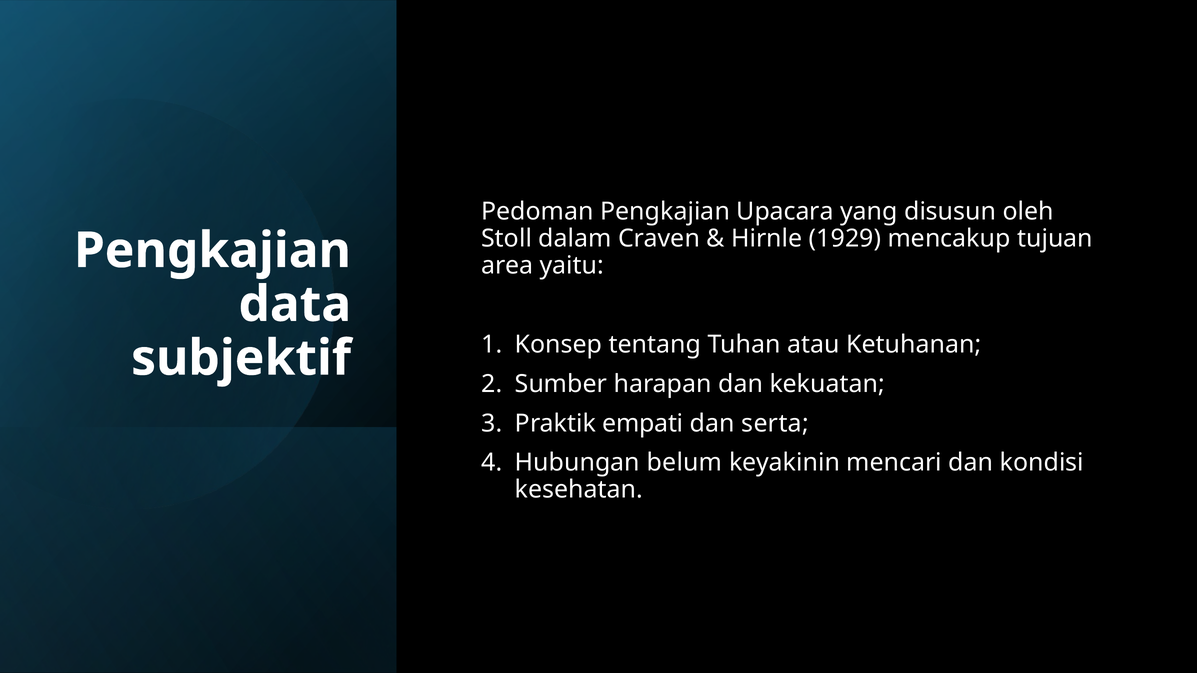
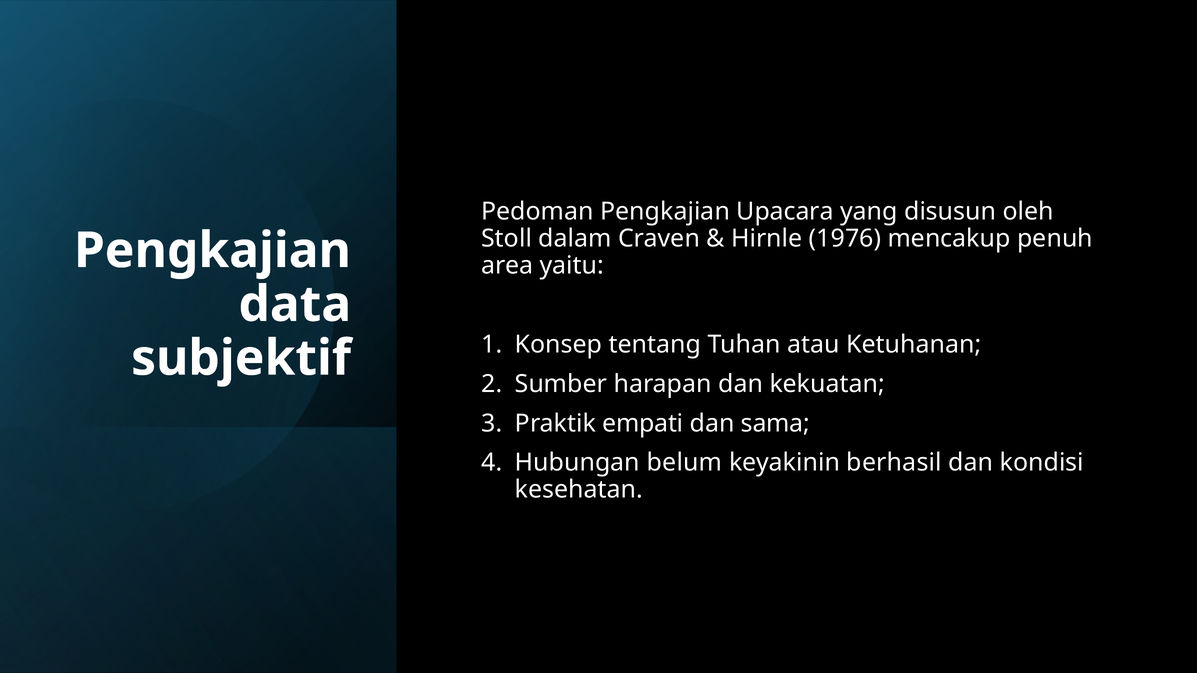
1929: 1929 -> 1976 (845, 239)
tujuan: tujuan -> penuh (1055, 239)
serta: serta -> sama (775, 423)
mencari: mencari -> berhasil (894, 463)
